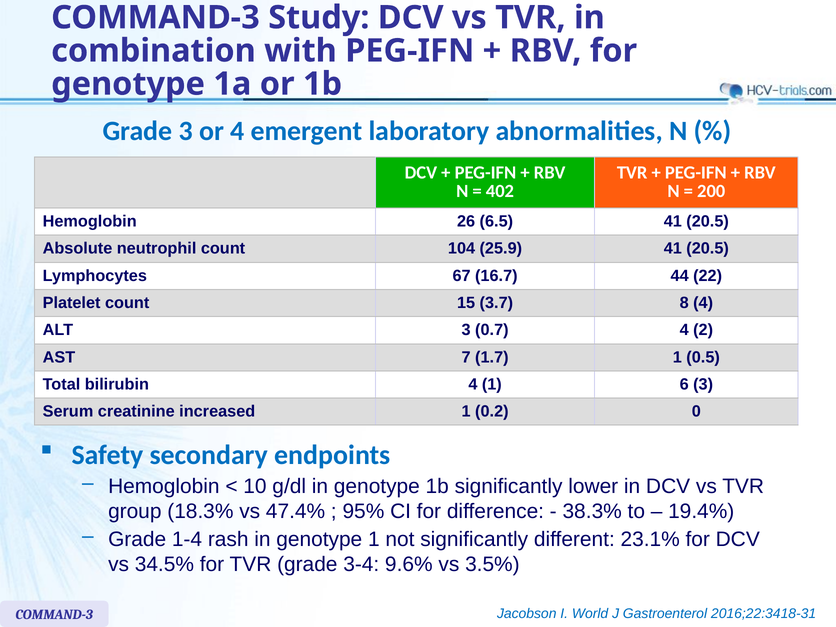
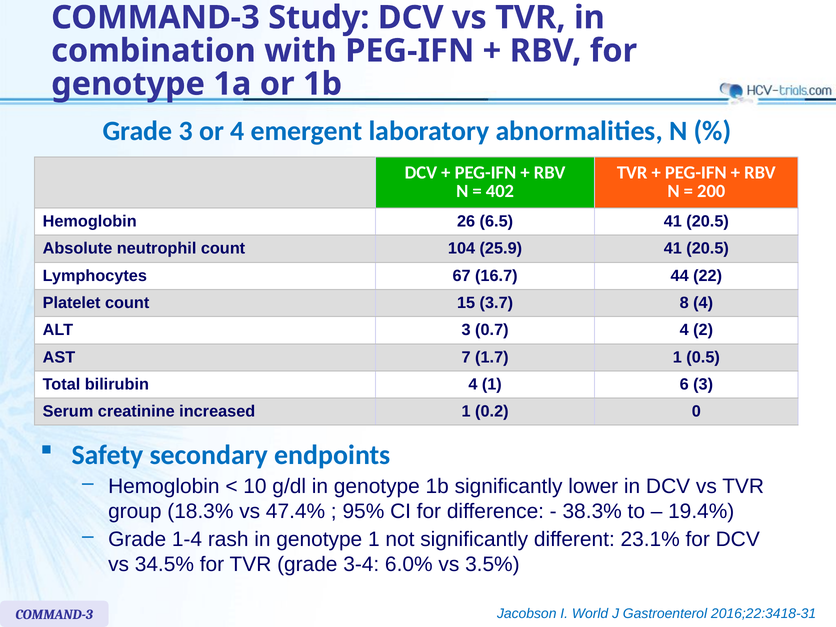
9.6%: 9.6% -> 6.0% (409, 565)
